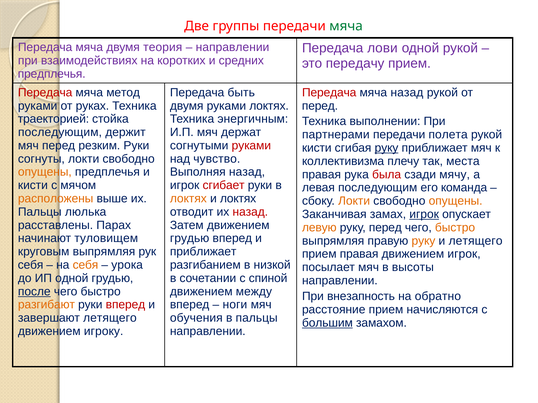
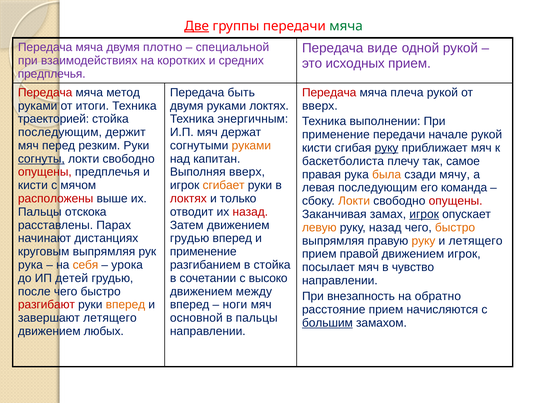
Две underline: none -> present (197, 26)
теория: теория -> плотно (163, 47)
направлении: направлении -> специальной (233, 47)
лови: лови -> виде (382, 48)
передачу: передачу -> исходных (355, 63)
мяча назад: назад -> плеча (407, 93)
руках: руках -> итоги (92, 106)
перед: перед -> вверх (320, 106)
партнерами: партнерами -> применение (336, 135)
полета: полета -> начале (448, 135)
руками colour: red -> orange (251, 146)
согнуты underline: none -> present (41, 159)
чувство: чувство -> капитан (217, 159)
коллективизма: коллективизма -> баскетболиста (343, 161)
места: места -> самое (463, 161)
опущены colour: orange -> red (45, 172)
Выполняя назад: назад -> вверх (247, 172)
была colour: red -> orange (387, 175)
сгибает colour: red -> orange (224, 186)
расположены colour: orange -> red (56, 199)
локтях colour: orange -> red (188, 199)
и локтях: локтях -> только (238, 199)
опущены colour: orange -> red (456, 201)
люлька: люлька -> отскока (86, 212)
руку перед: перед -> назад (385, 228)
туловищем: туловищем -> дистанциях (106, 239)
приближает: приближает -> применение (203, 252)
прием правая: правая -> правой (359, 254)
себя: себя -> рука (30, 265)
в низкой: низкой -> стойка (272, 265)
высоты: высоты -> чувство (413, 268)
ИП одной: одной -> детей (72, 279)
спиной: спиной -> высоко (268, 279)
после underline: present -> none (34, 292)
разгибают colour: orange -> red (46, 305)
вперед colour: red -> orange (125, 305)
обучения: обучения -> основной (196, 318)
игроку: игроку -> любых (104, 332)
